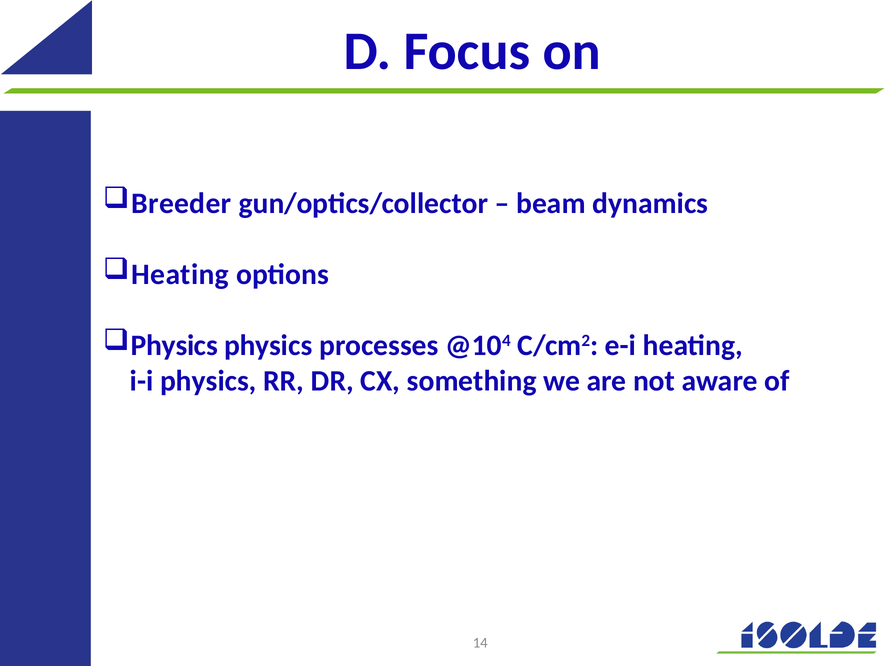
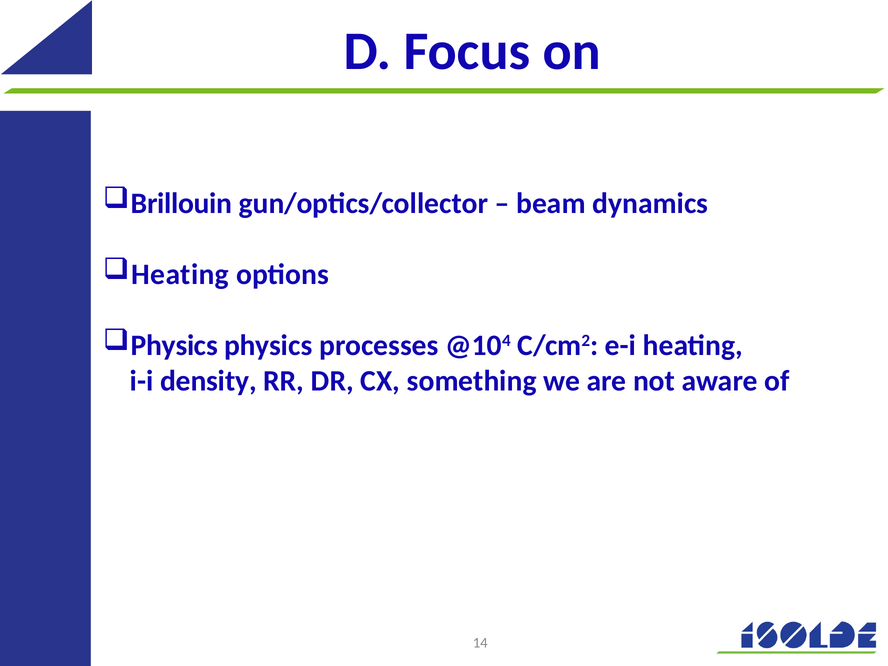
Breeder: Breeder -> Brillouin (182, 203)
i-i physics: physics -> density (208, 381)
